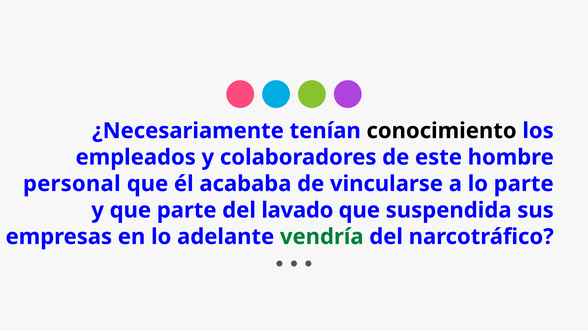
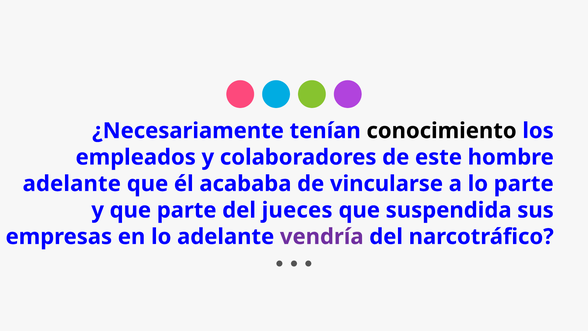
personal: personal -> adelante (72, 184)
lavado: lavado -> jueces (297, 210)
vendría colour: green -> purple (322, 237)
